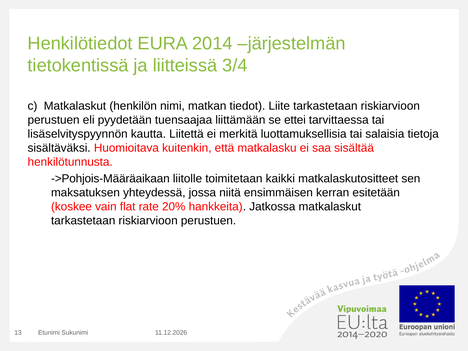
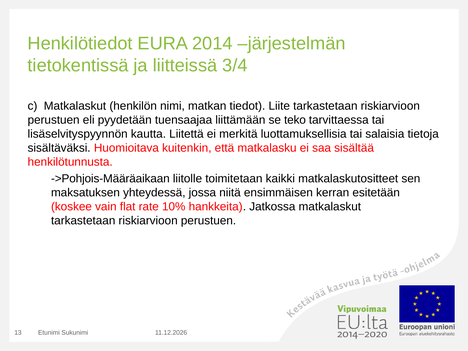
ettei: ettei -> teko (295, 120)
20%: 20% -> 10% (174, 207)
